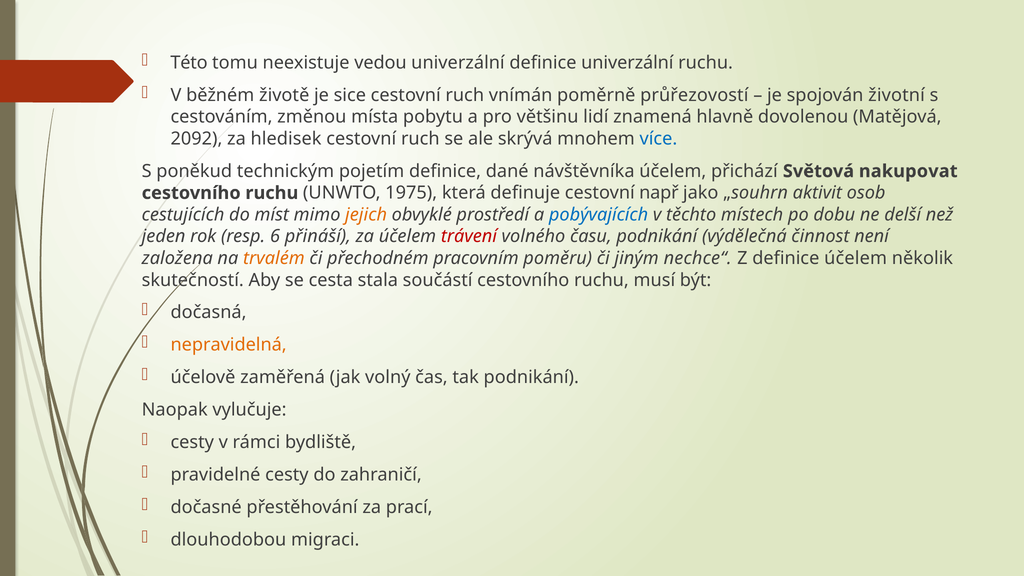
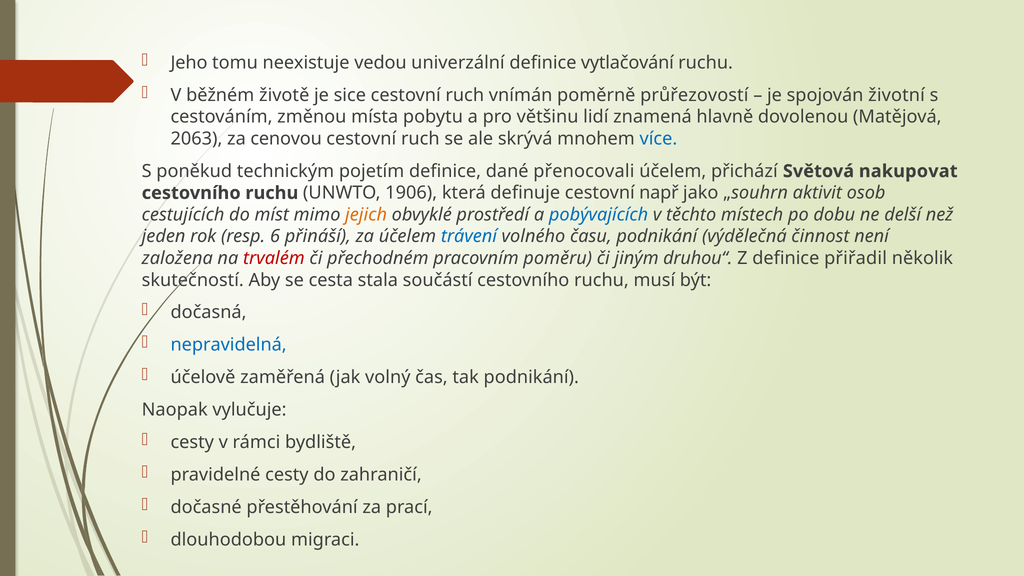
Této: Této -> Jeho (189, 63)
definice univerzální: univerzální -> vytlačování (627, 63)
2092: 2092 -> 2063 (196, 139)
hledisek: hledisek -> cenovou (286, 139)
návštěvníka: návštěvníka -> přenocovali (584, 171)
1975: 1975 -> 1906 (411, 193)
trávení colour: red -> blue (469, 237)
trvalém colour: orange -> red (274, 258)
nechce“: nechce“ -> druhou“ (698, 258)
definice účelem: účelem -> přiřadil (856, 258)
nepravidelná colour: orange -> blue (229, 345)
